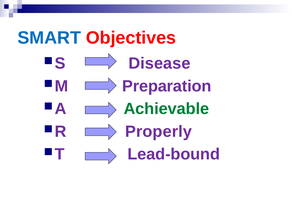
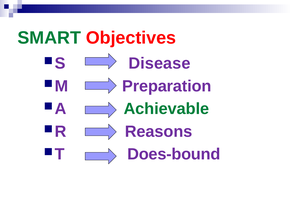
SMART colour: blue -> green (49, 38)
Properly: Properly -> Reasons (159, 132)
Lead-bound: Lead-bound -> Does-bound (174, 154)
